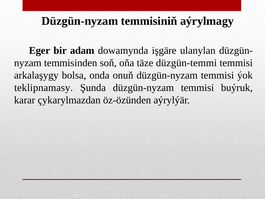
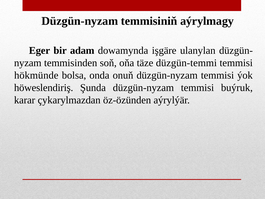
arkalaşygy: arkalaşygy -> hökmünde (36, 75)
teklipnamasy: teklipnamasy -> höweslendiriş (44, 88)
